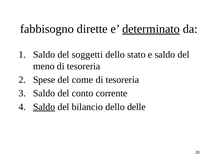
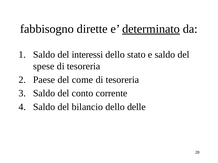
soggetti: soggetti -> interessi (87, 55)
meno: meno -> spese (44, 66)
Spese: Spese -> Paese (44, 80)
Saldo underline: present -> none (44, 107)
